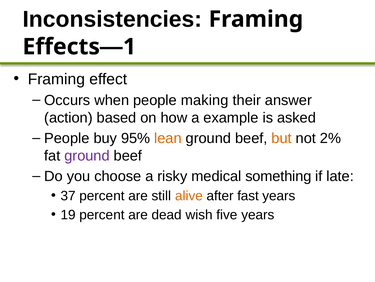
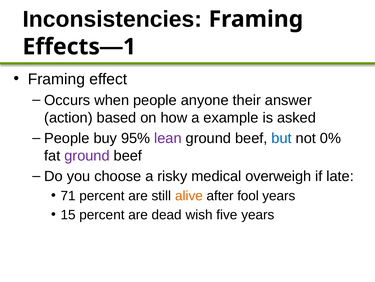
making: making -> anyone (205, 100)
lean colour: orange -> purple (168, 138)
but colour: orange -> blue (282, 138)
2%: 2% -> 0% (330, 138)
something: something -> overweigh (278, 176)
37: 37 -> 71 (68, 195)
fast: fast -> fool (248, 195)
19: 19 -> 15 (68, 214)
